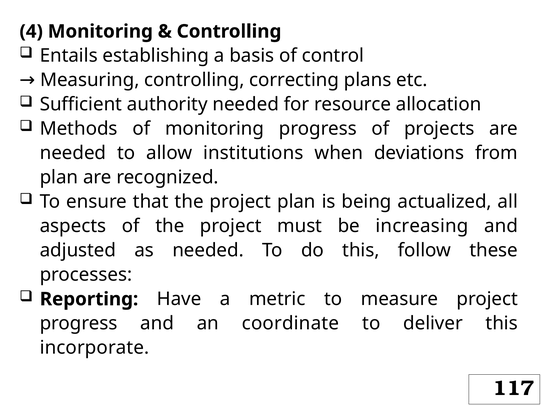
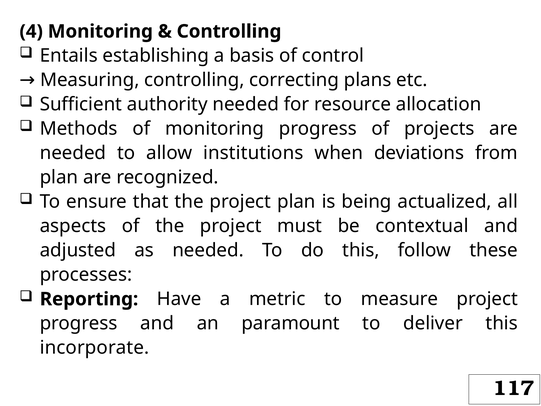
increasing: increasing -> contextual (422, 226)
coordinate: coordinate -> paramount (291, 323)
